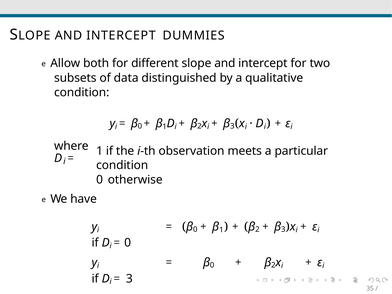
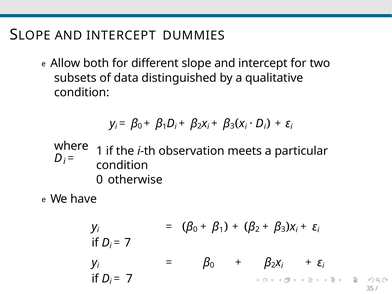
0: 0 -> 7 (128, 243)
3: 3 -> 7 (129, 279)
